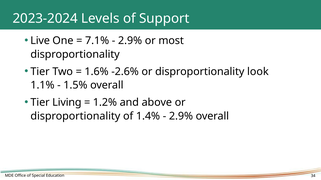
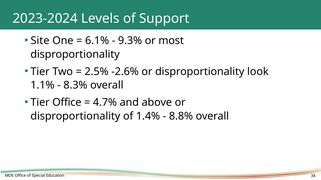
Live: Live -> Site (40, 41)
7.1%: 7.1% -> 6.1% (97, 41)
2.9%: 2.9% -> 9.3% (130, 41)
1.6%: 1.6% -> 2.5% (97, 72)
1.5%: 1.5% -> 8.3% (75, 85)
Tier Living: Living -> Office (67, 103)
1.2%: 1.2% -> 4.7% (105, 103)
2.9%: 2.9% -> 8.8% (181, 117)
